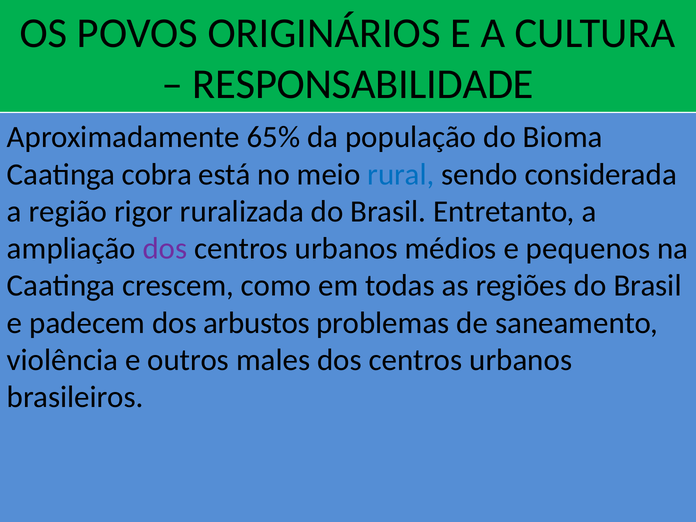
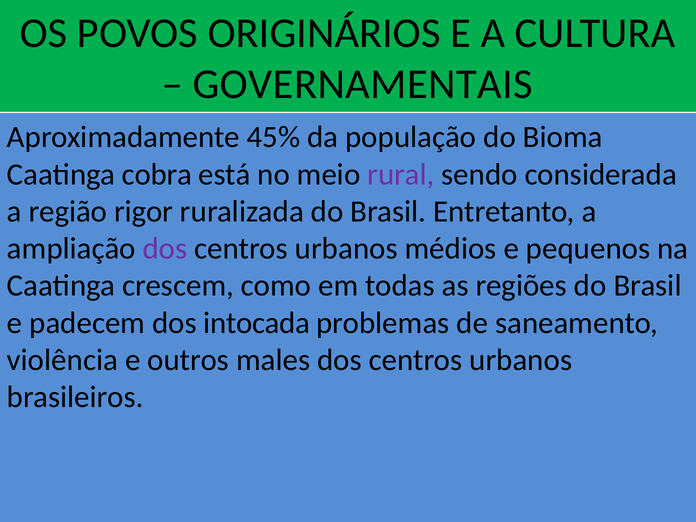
RESPONSABILIDADE: RESPONSABILIDADE -> GOVERNAMENTAIS (363, 84)
65%: 65% -> 45% (273, 137)
rural colour: blue -> purple (401, 174)
arbustos: arbustos -> intocada (257, 323)
